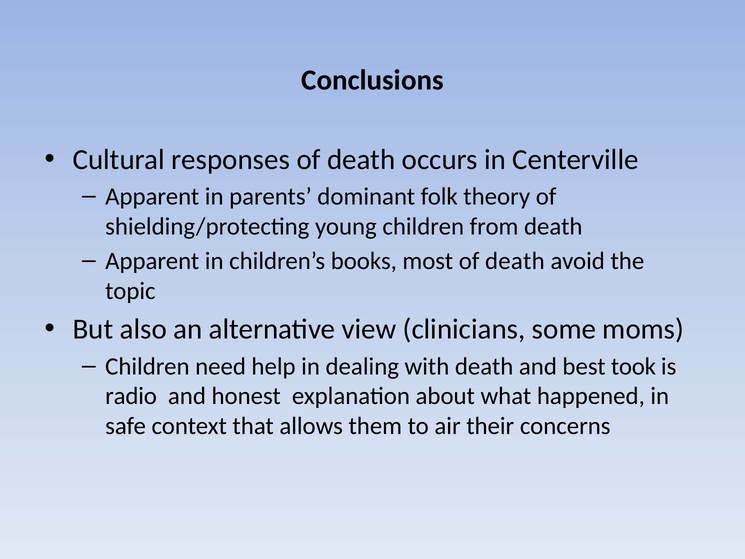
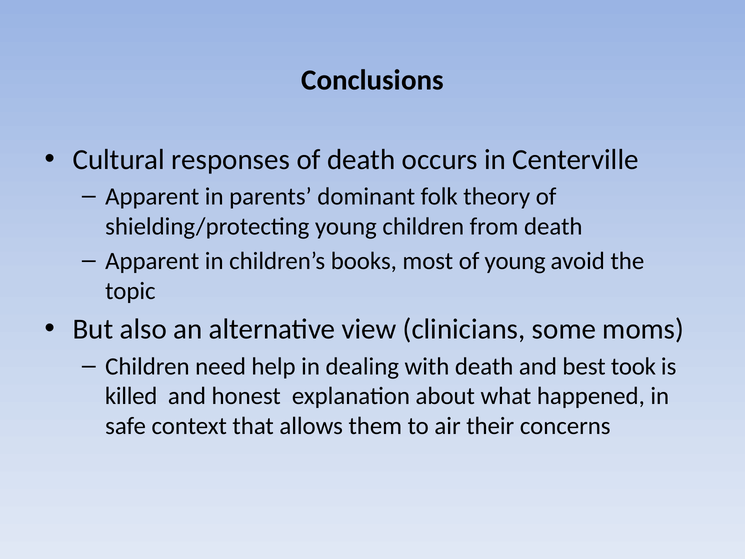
most of death: death -> young (515, 261)
radio: radio -> killed (131, 396)
